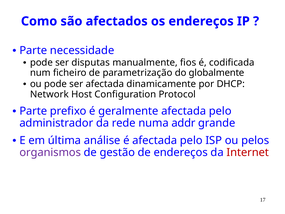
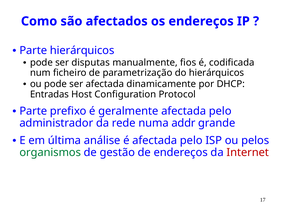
Parte necessidade: necessidade -> hierárquicos (82, 50)
do globalmente: globalmente -> hierárquicos (217, 73)
Network: Network -> Entradas (49, 94)
organismos colour: purple -> green (50, 152)
